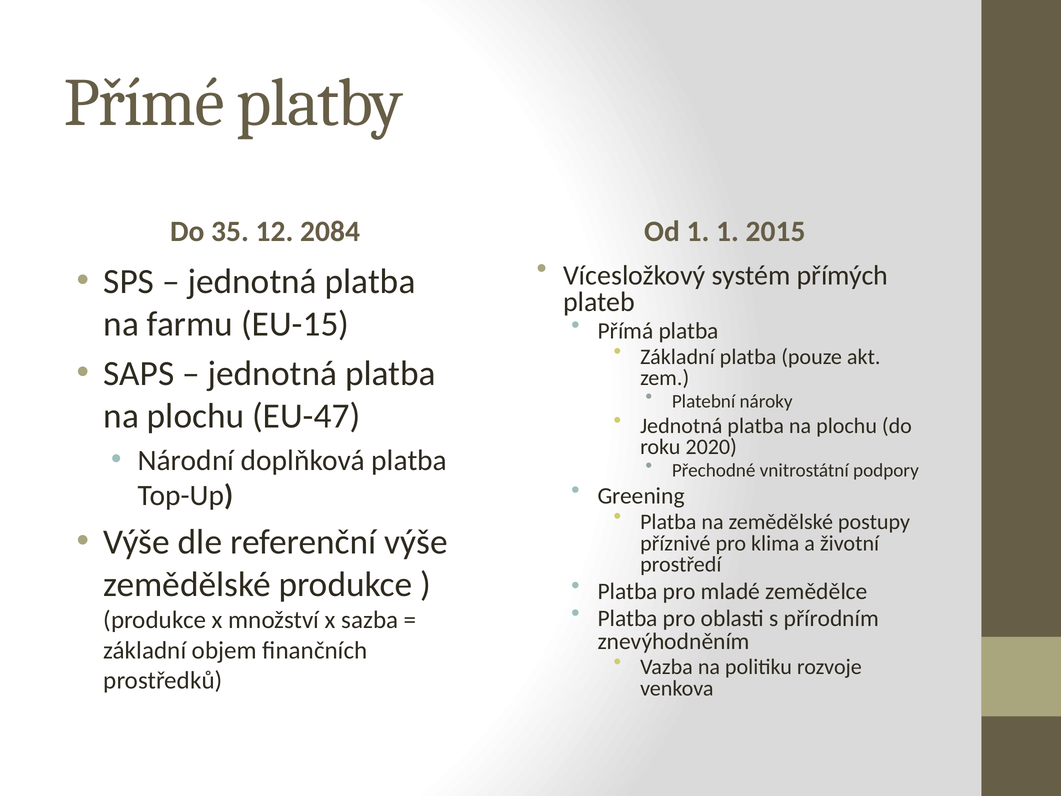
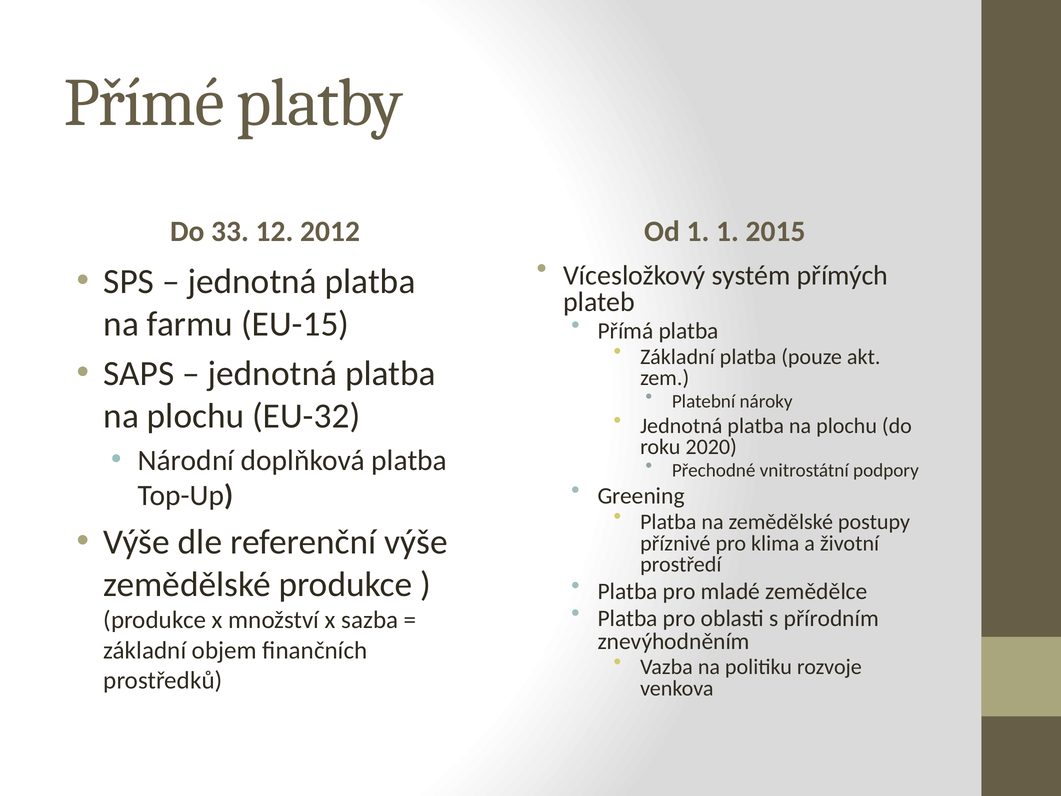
35: 35 -> 33 (230, 231)
2084: 2084 -> 2012 (330, 231)
EU-47: EU-47 -> EU-32 (306, 416)
